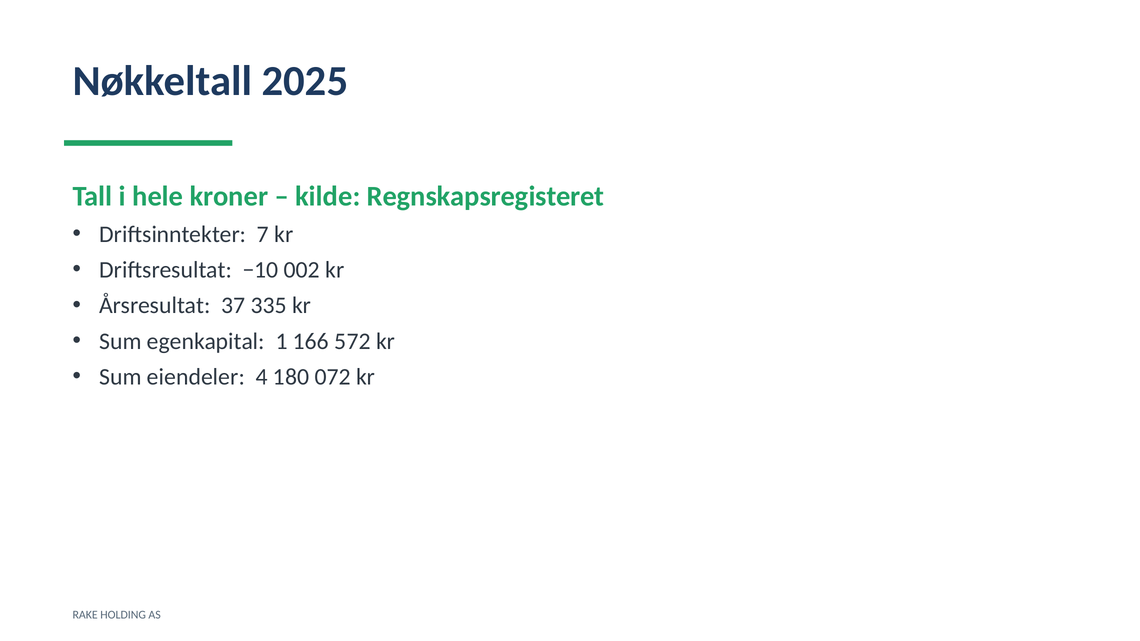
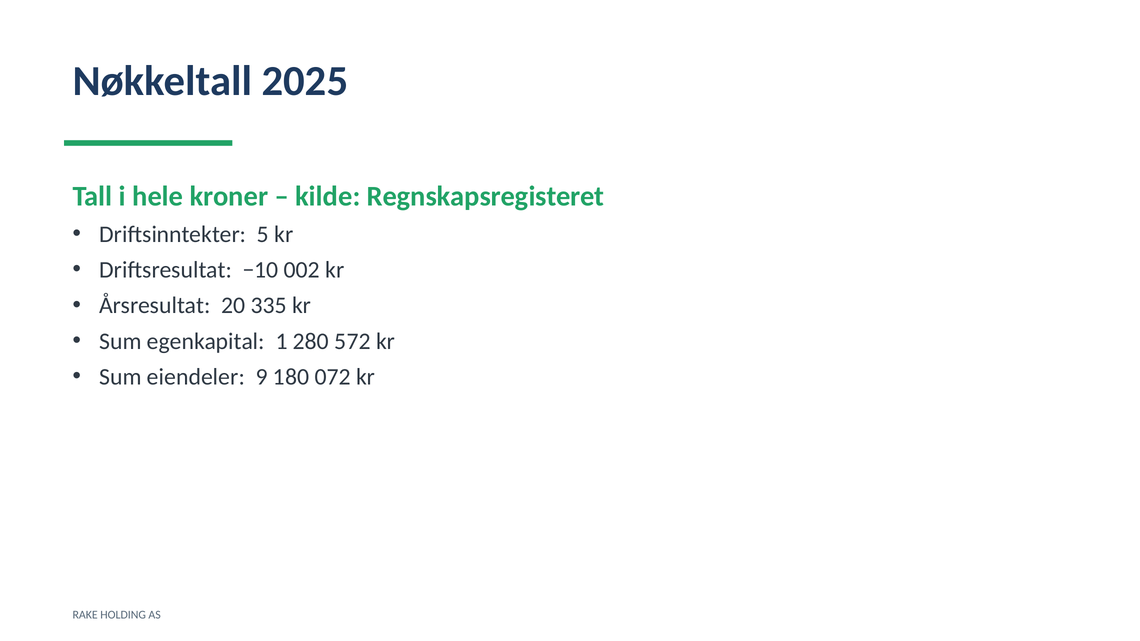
7: 7 -> 5 (263, 234)
37: 37 -> 20 (233, 306)
166: 166 -> 280 (311, 341)
4: 4 -> 9 (262, 377)
